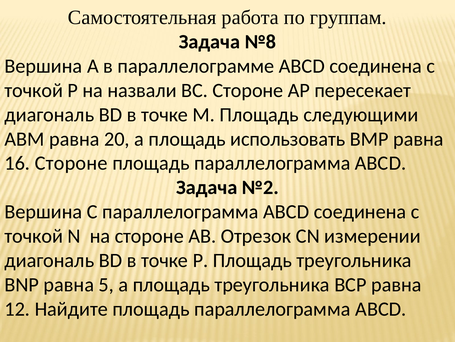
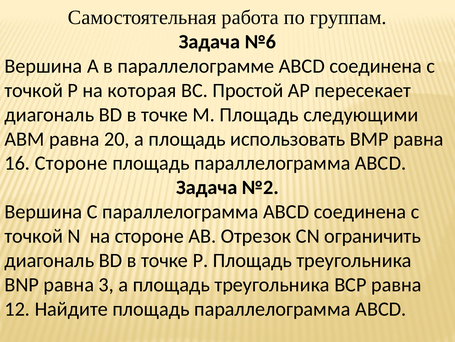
№8: №8 -> №6 (260, 42)
назвали: назвали -> которая (142, 90)
BC Стороне: Стороне -> Простой (248, 90)
измерении: измерении -> ограничить (373, 236)
5: 5 -> 3 (106, 284)
